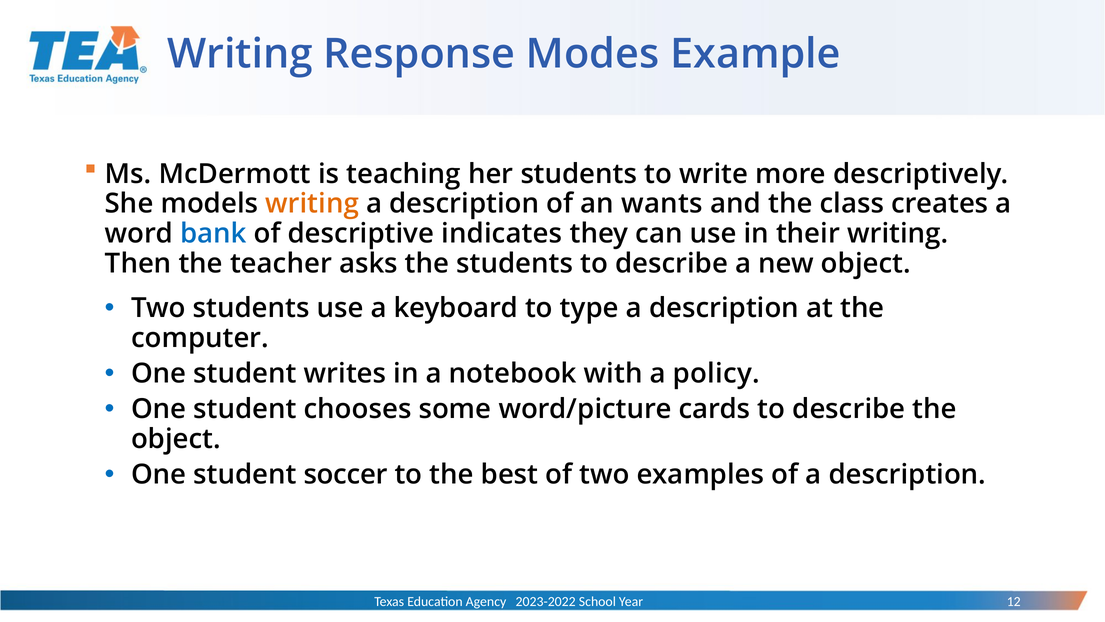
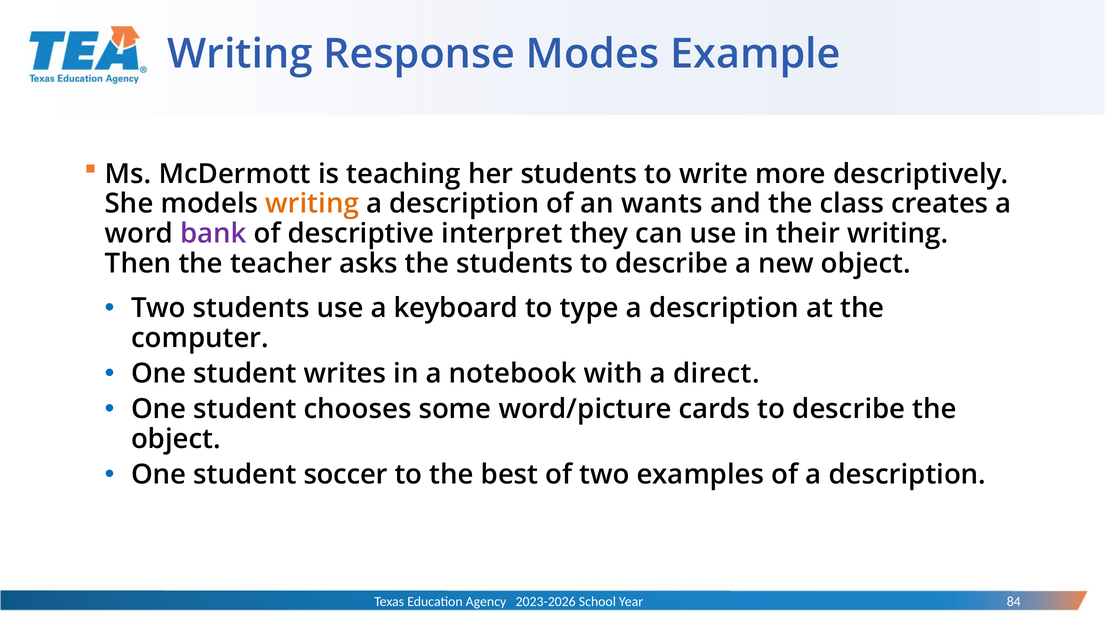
bank colour: blue -> purple (213, 233)
indicates: indicates -> interpret (502, 233)
policy: policy -> direct (716, 373)
2023-2022: 2023-2022 -> 2023-2026 (546, 601)
12: 12 -> 84 (1014, 601)
